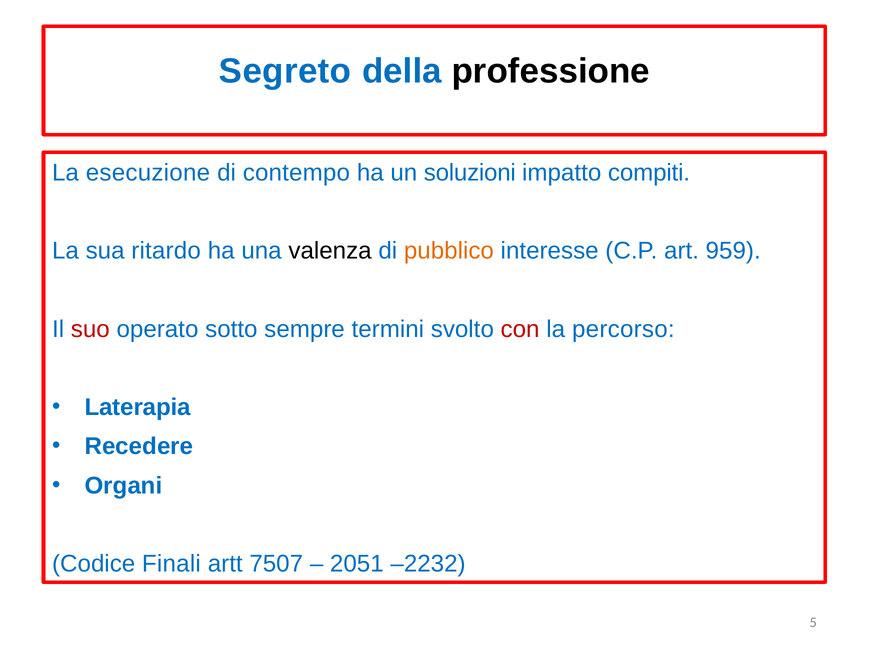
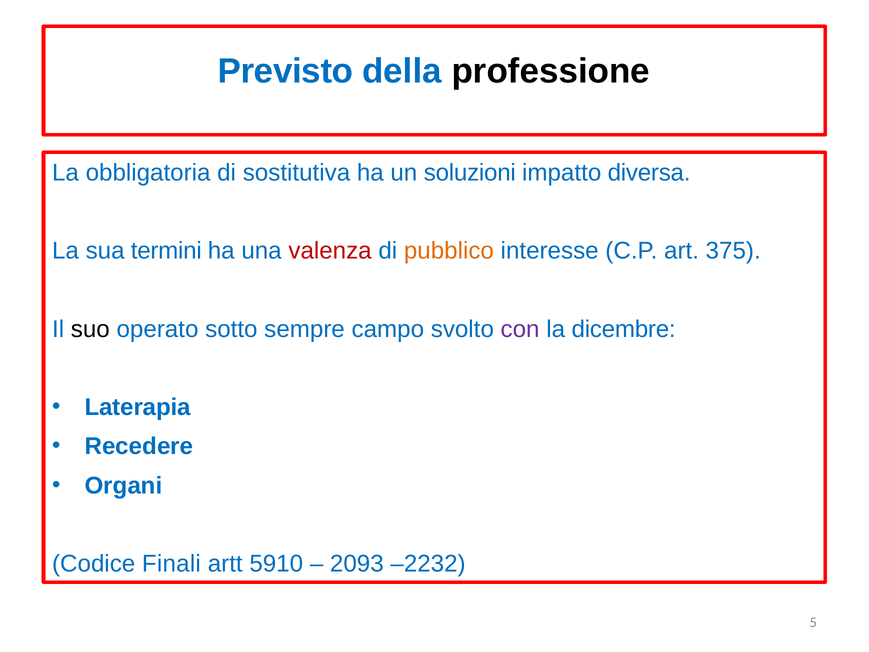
Segreto: Segreto -> Previsto (285, 71)
esecuzione: esecuzione -> obbligatoria (148, 173)
contempo: contempo -> sostitutiva (296, 173)
compiti: compiti -> diversa (649, 173)
ritardo: ritardo -> termini (166, 251)
valenza colour: black -> red (330, 251)
959: 959 -> 375 (733, 251)
suo colour: red -> black (90, 329)
termini: termini -> campo (388, 329)
con colour: red -> purple (520, 329)
percorso: percorso -> dicembre (624, 329)
7507: 7507 -> 5910 (276, 564)
2051: 2051 -> 2093 (357, 564)
